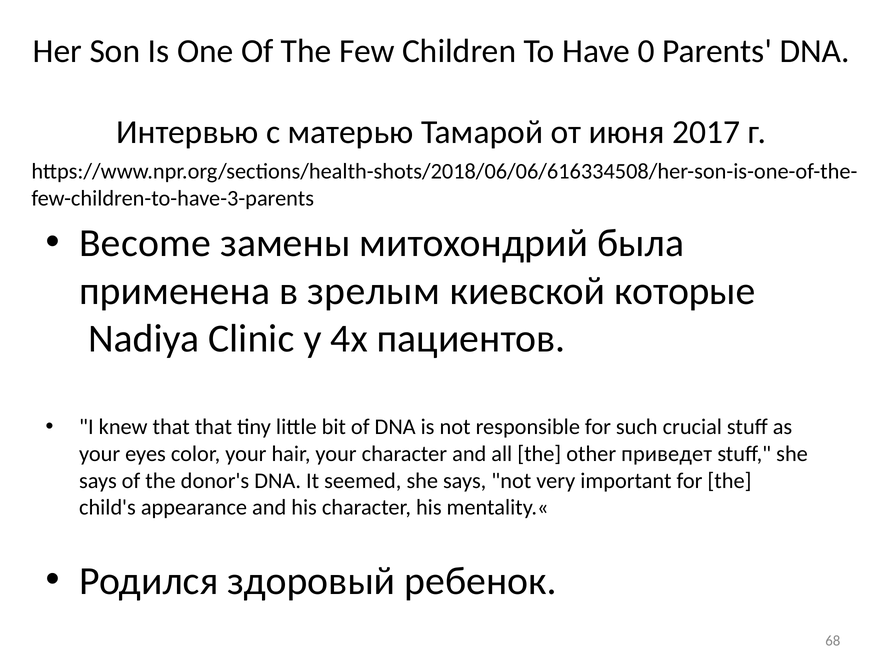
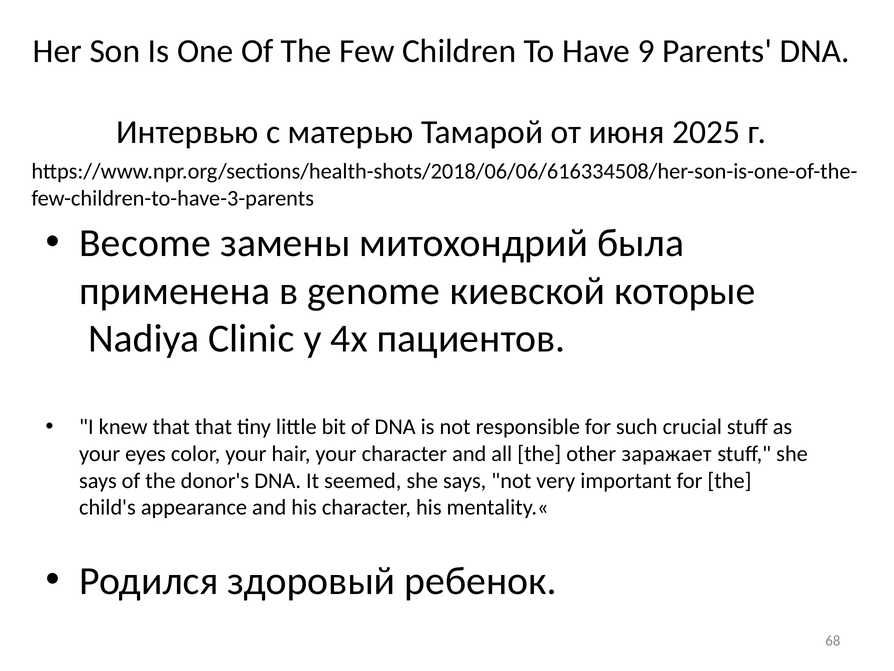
0: 0 -> 9 (646, 51)
2017: 2017 -> 2025 (706, 132)
зрелым: зрелым -> genome (374, 291)
приведет: приведет -> заражает (667, 454)
